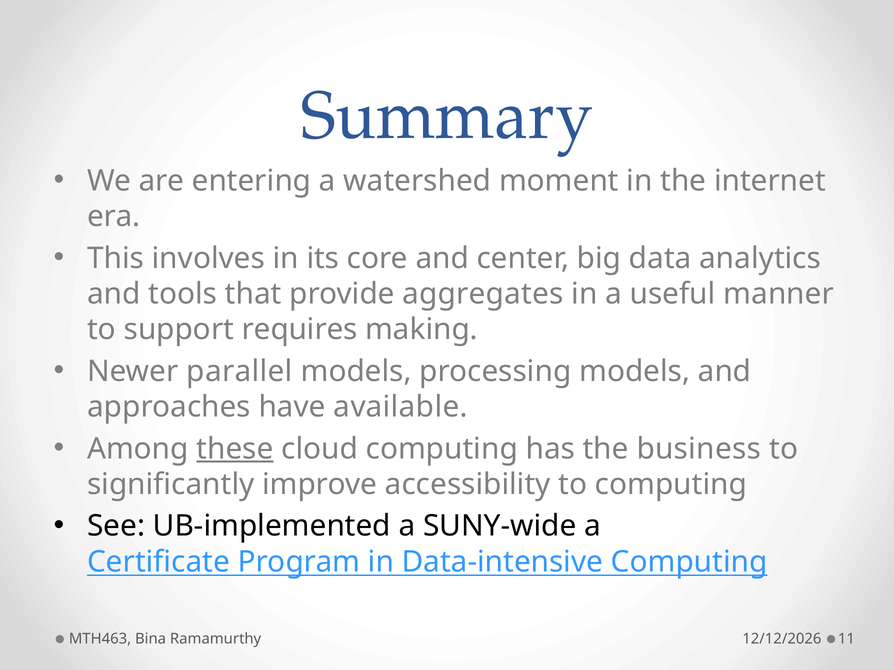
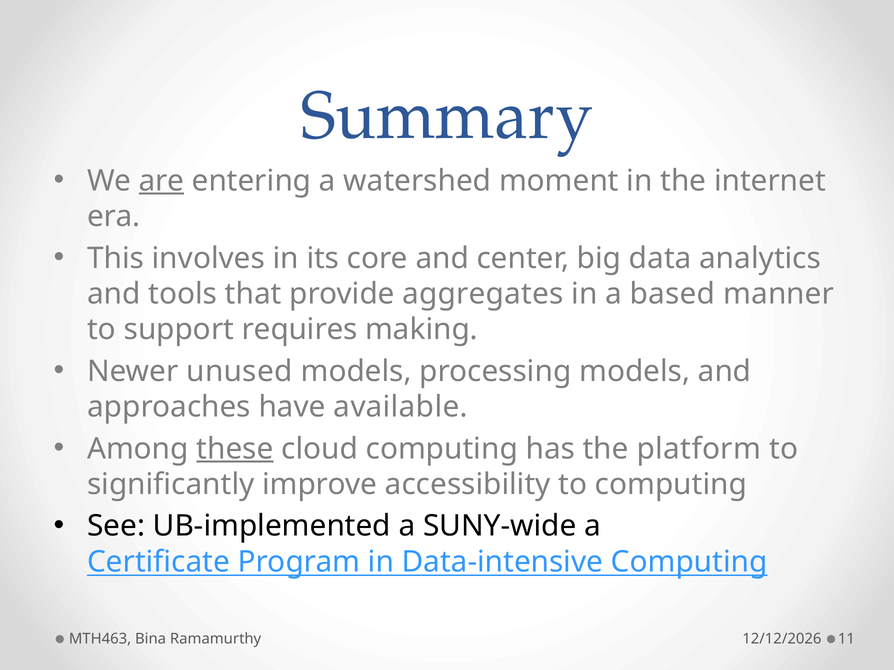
are underline: none -> present (161, 181)
useful: useful -> based (672, 294)
parallel: parallel -> unused (239, 372)
business: business -> platform (699, 449)
